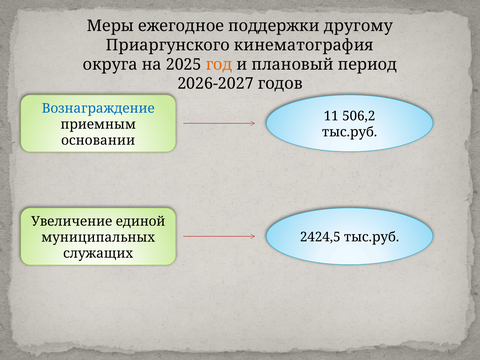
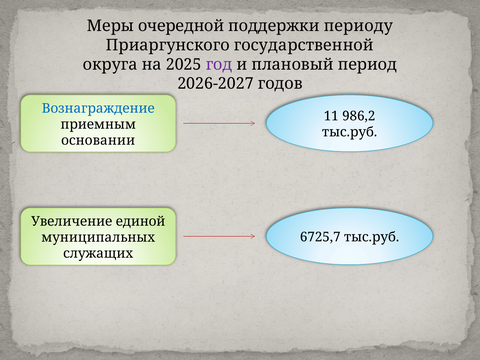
ежегодное: ежегодное -> очередной (181, 26)
другому: другому -> периоду (358, 26)
кинематография: кинематография -> государственной (304, 45)
год colour: orange -> purple (219, 64)
506,2: 506,2 -> 986,2 (359, 116)
2424,5: 2424,5 -> 6725,7 (320, 237)
